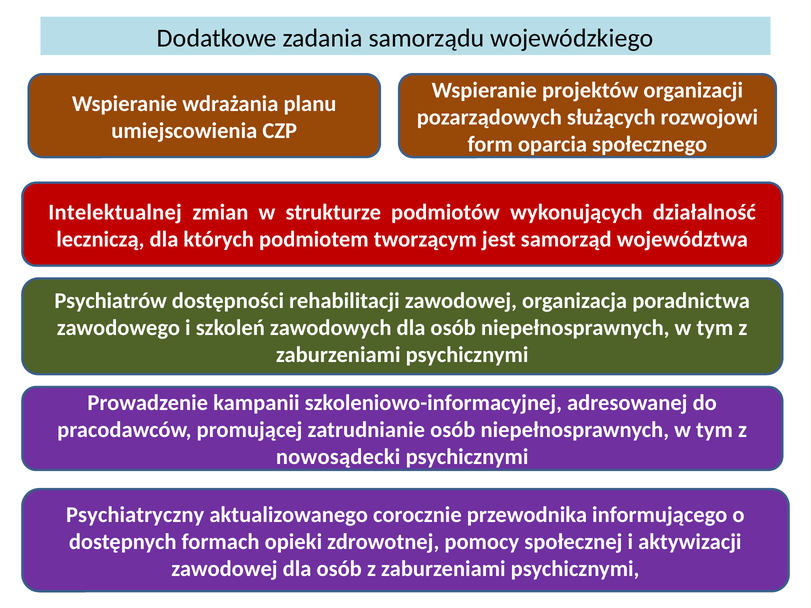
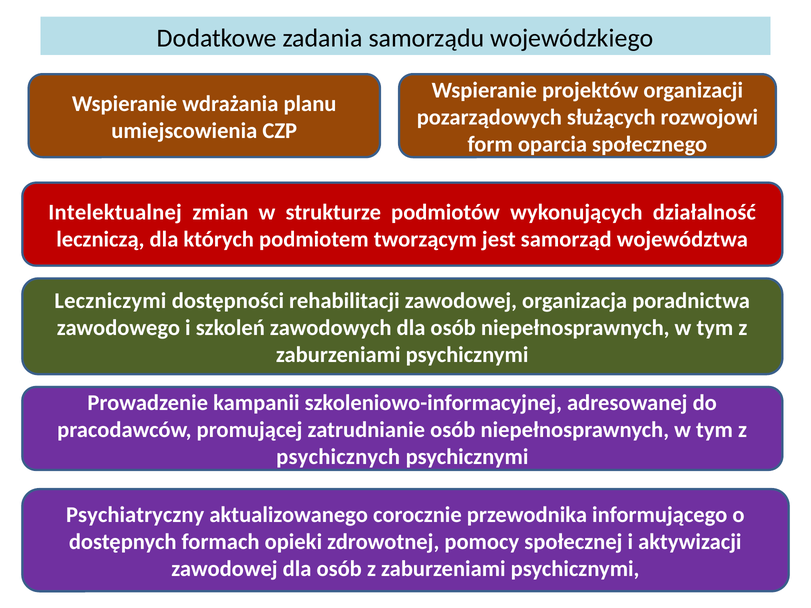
Psychiatrów: Psychiatrów -> Leczniczymi (110, 301)
nowosądecki: nowosądecki -> psychicznych (338, 457)
